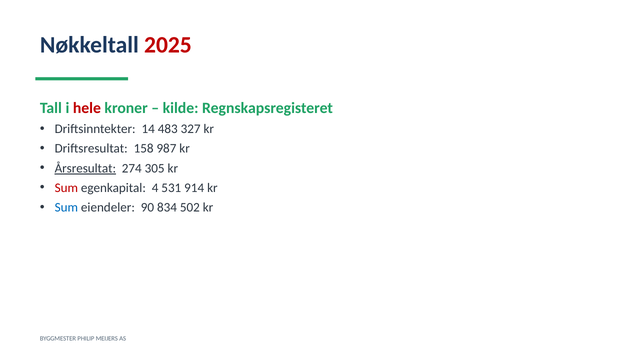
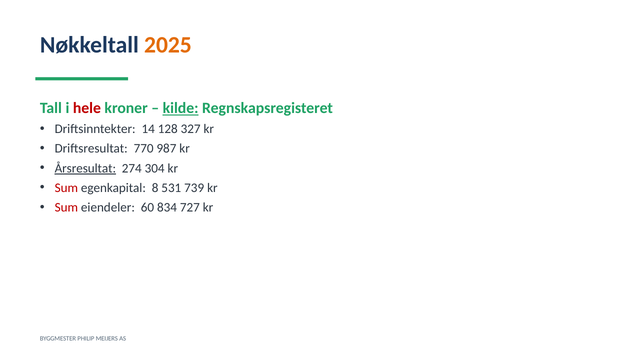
2025 colour: red -> orange (168, 45)
kilde underline: none -> present (181, 108)
483: 483 -> 128 (168, 129)
158: 158 -> 770 (144, 149)
305: 305 -> 304 (155, 168)
4: 4 -> 8 (155, 188)
914: 914 -> 739 (194, 188)
Sum colour: blue -> red (66, 208)
90: 90 -> 60 (147, 208)
502: 502 -> 727 (190, 208)
